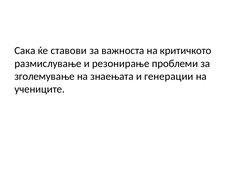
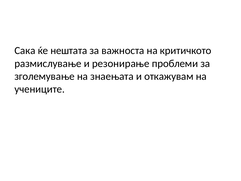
ставови: ставови -> нештата (69, 51)
генерации: генерации -> откажувам (169, 76)
